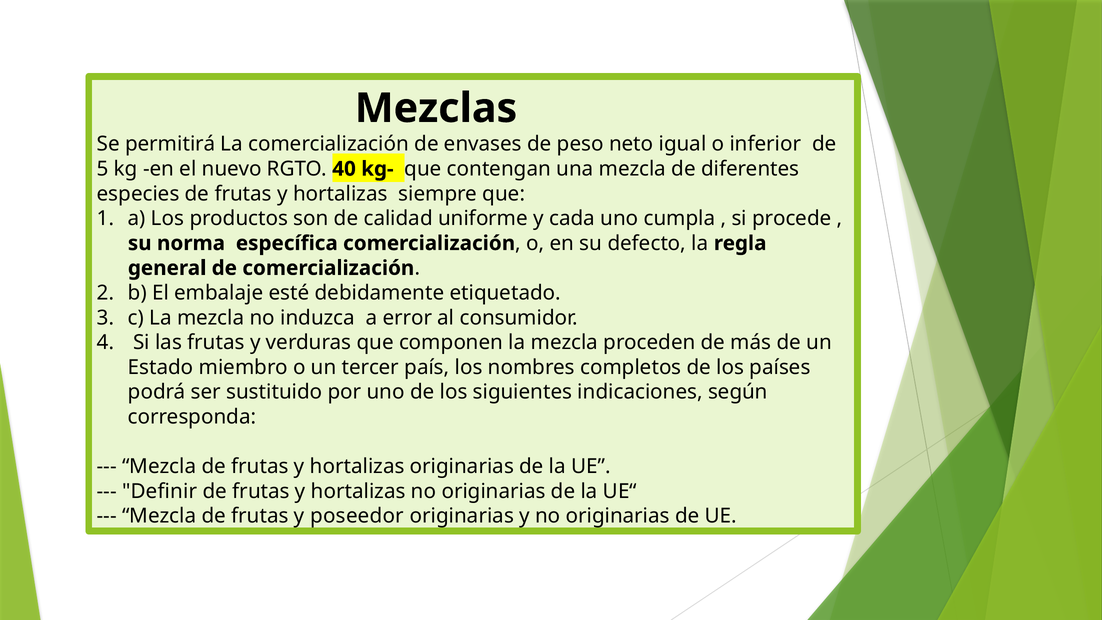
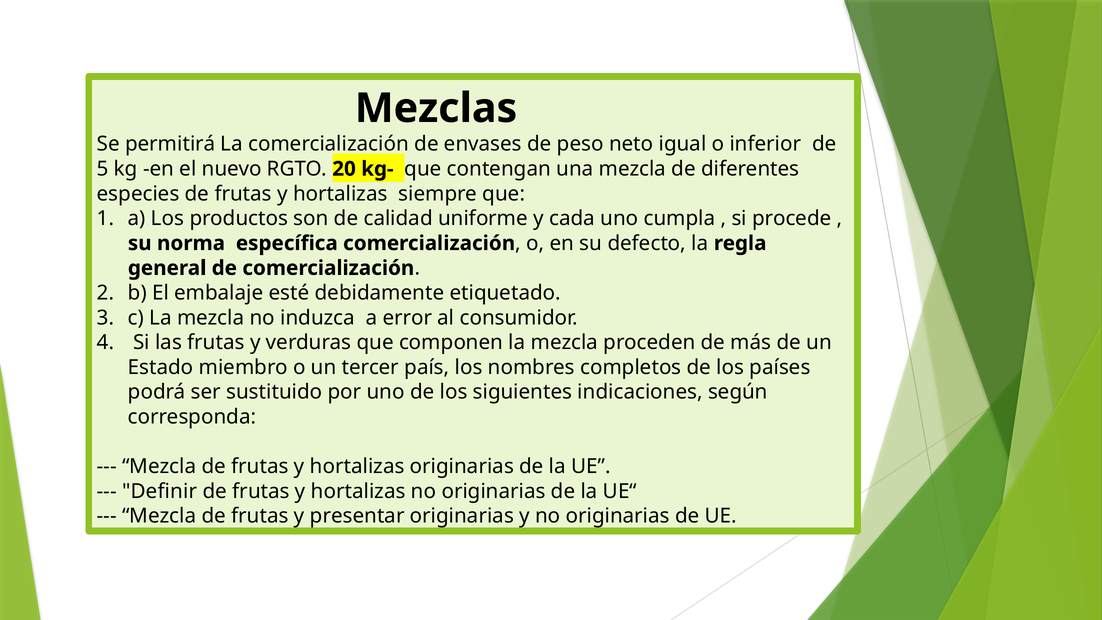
40: 40 -> 20 (344, 169)
poseedor: poseedor -> presentar (357, 516)
